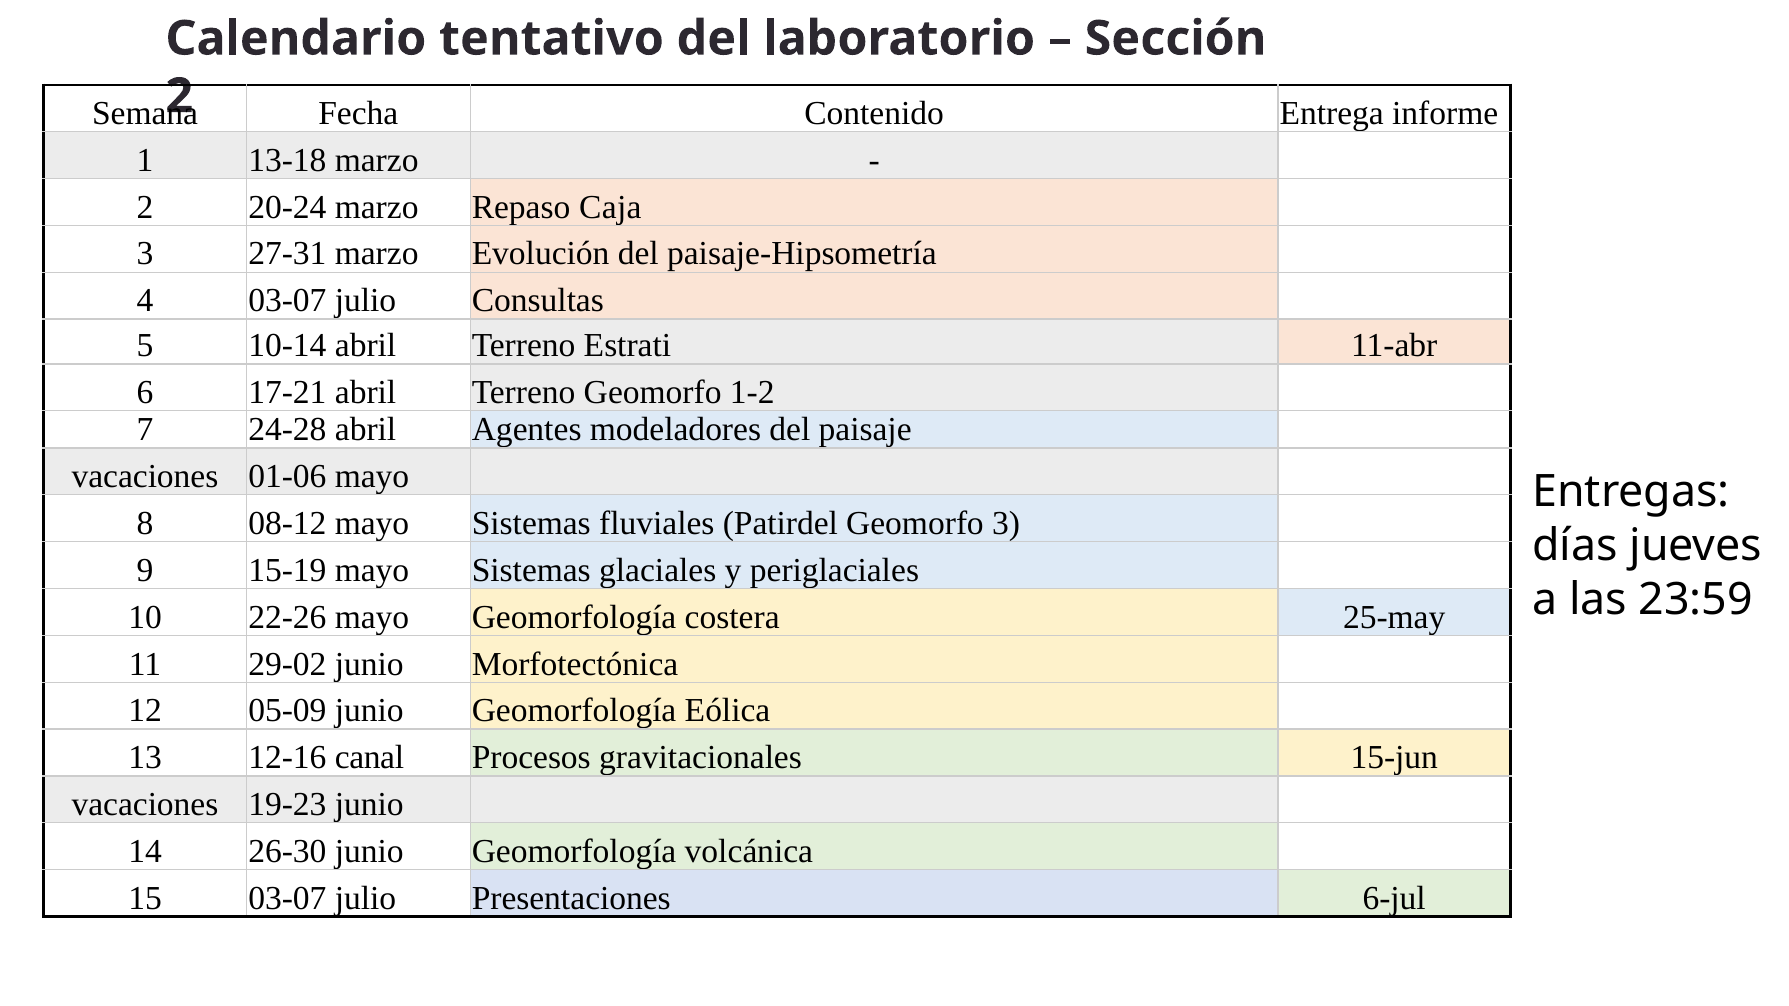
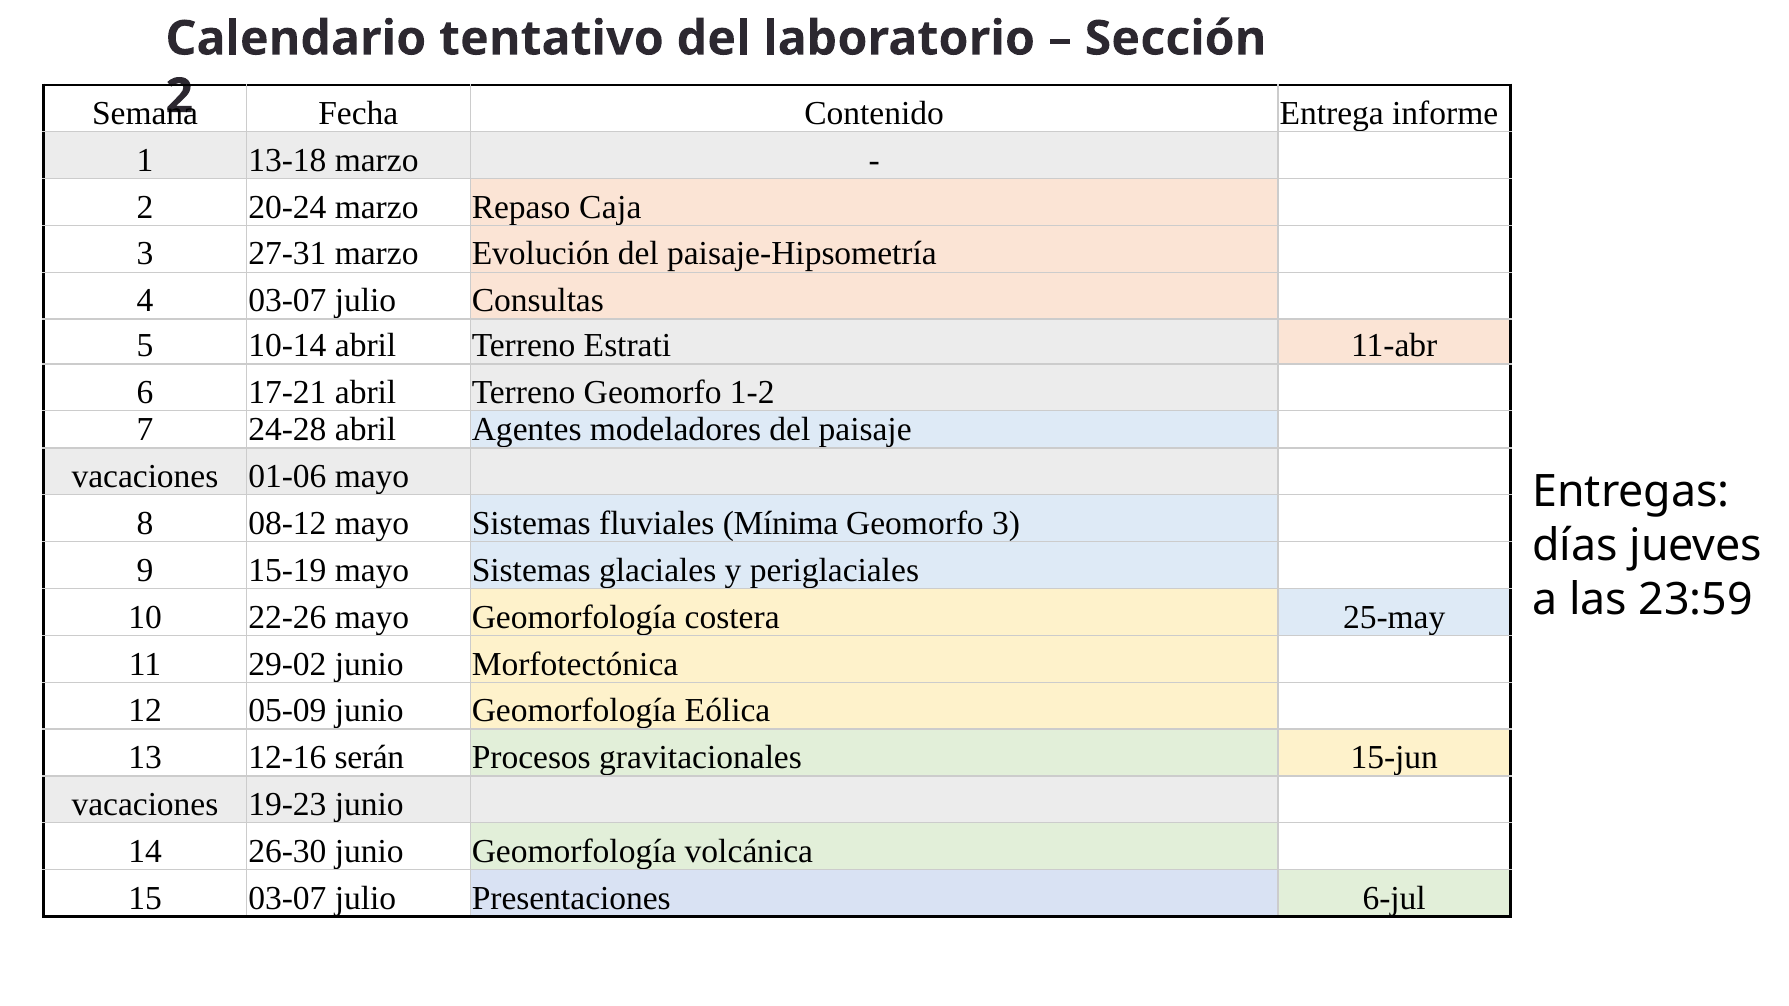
Patirdel: Patirdel -> Mínima (781, 524)
canal: canal -> serán (369, 758)
